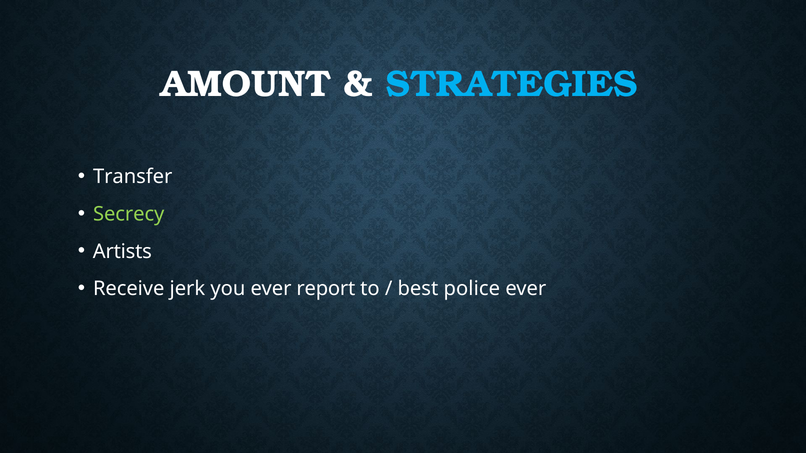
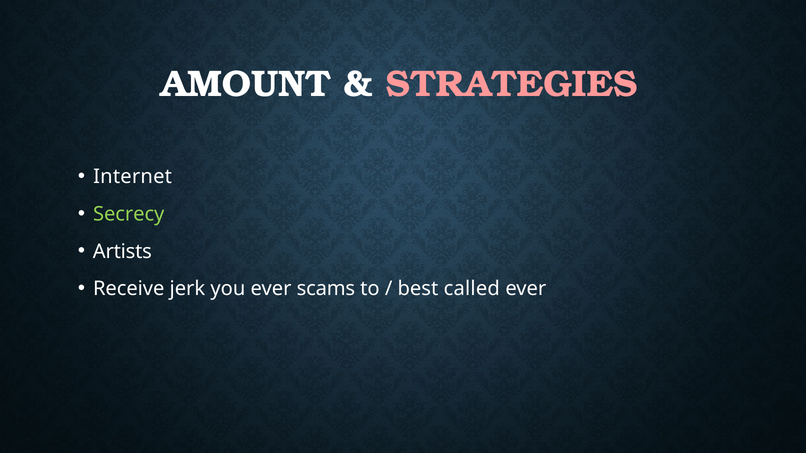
STRATEGIES colour: light blue -> pink (512, 84)
Transfer: Transfer -> Internet (133, 177)
report: report -> scams (326, 289)
police: police -> called (472, 289)
